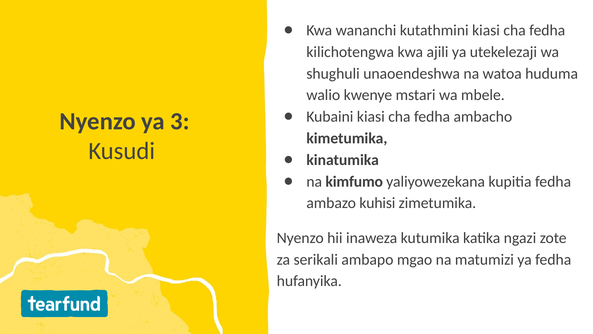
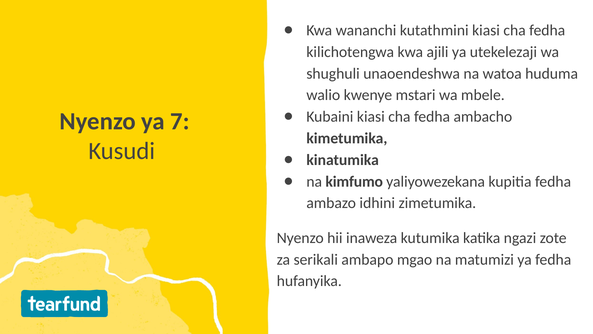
3: 3 -> 7 (180, 121)
kuhisi: kuhisi -> idhini (377, 203)
